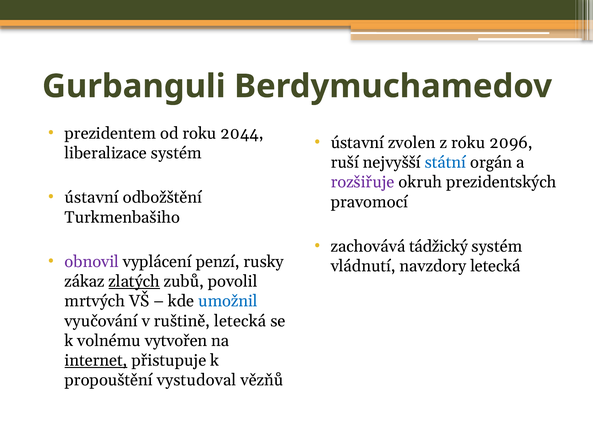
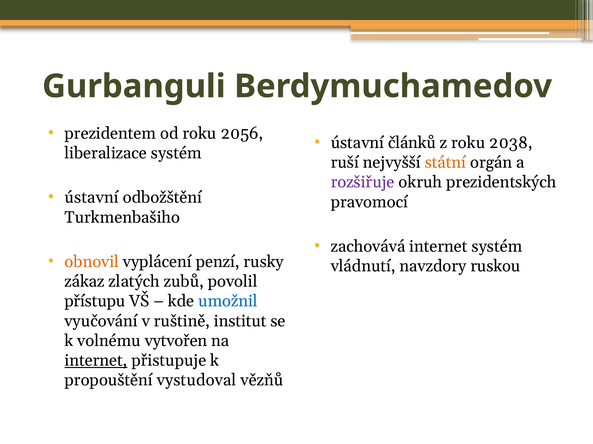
2044: 2044 -> 2056 (242, 134)
zvolen: zvolen -> článků (412, 143)
2096: 2096 -> 2038 (511, 143)
státní colour: blue -> orange (445, 163)
zachovává tádžický: tádžický -> internet (438, 247)
obnovil colour: purple -> orange (92, 262)
navzdory letecká: letecká -> ruskou (495, 267)
zlatých underline: present -> none (134, 282)
mrtvých: mrtvých -> přístupu (95, 302)
ruštině letecká: letecká -> institut (240, 321)
